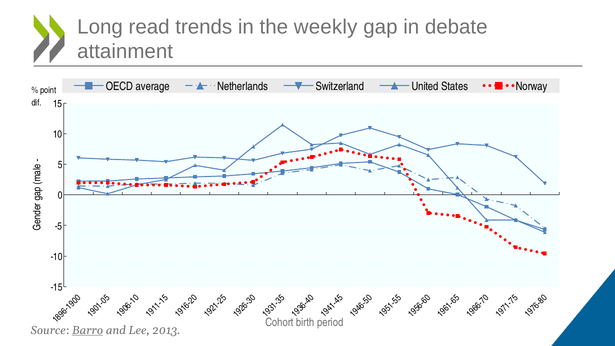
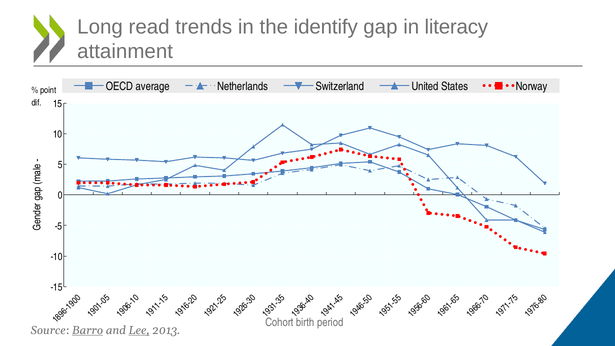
weekly: weekly -> identify (326, 27)
debate: debate -> literacy (456, 27)
Lee underline: none -> present (139, 330)
